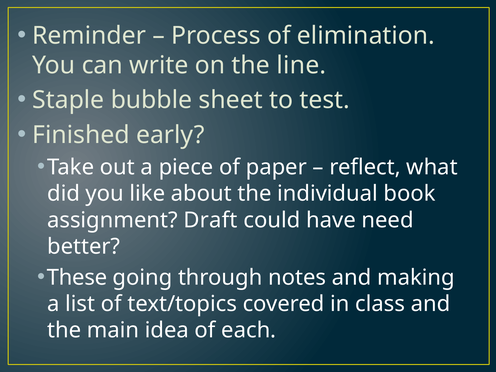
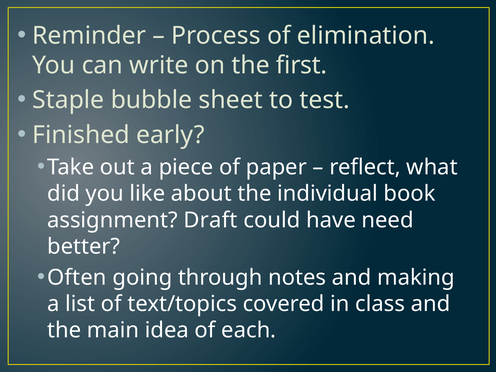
line: line -> first (302, 65)
These: These -> Often (77, 277)
